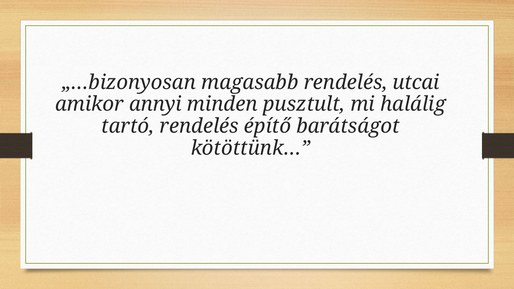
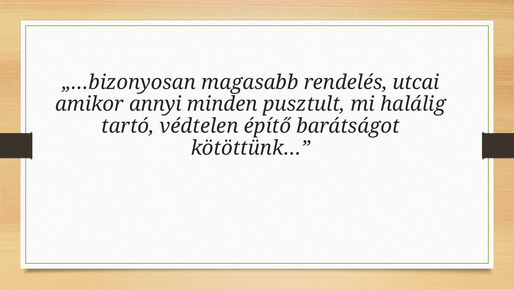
tartó rendelés: rendelés -> védtelen (199, 126)
